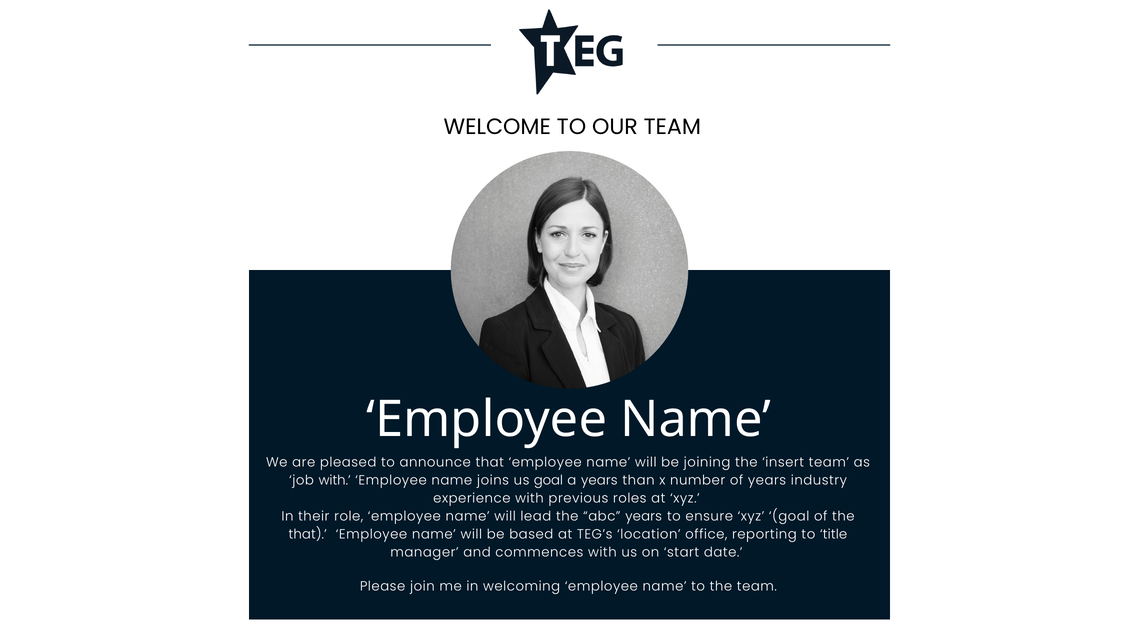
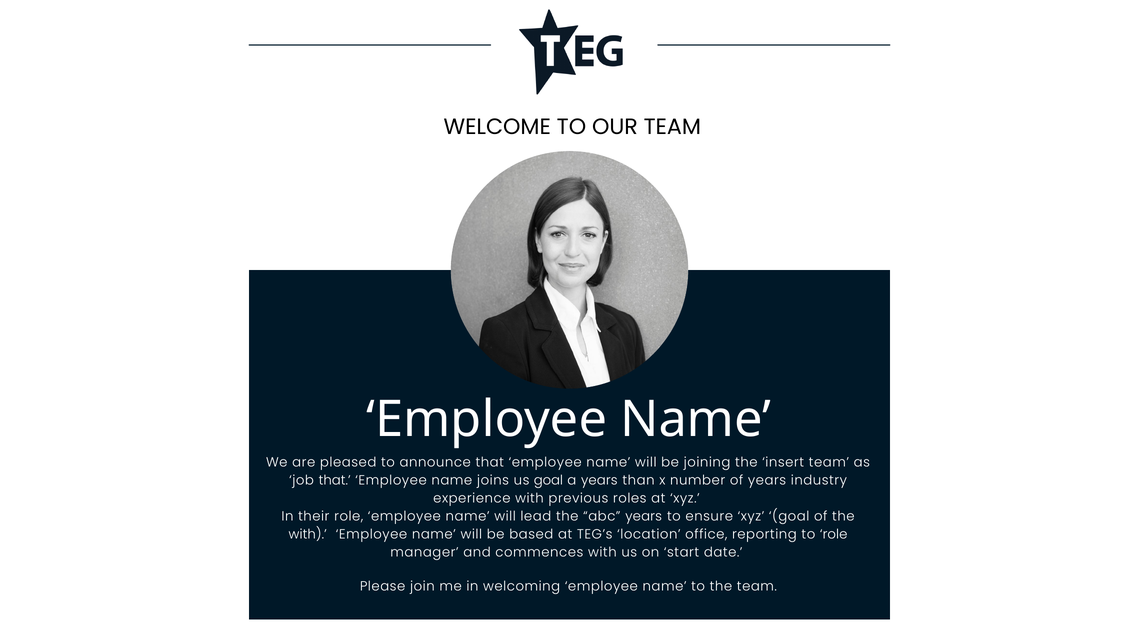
job with: with -> that (335, 480)
that: that -> with (308, 534)
to title: title -> role (834, 534)
